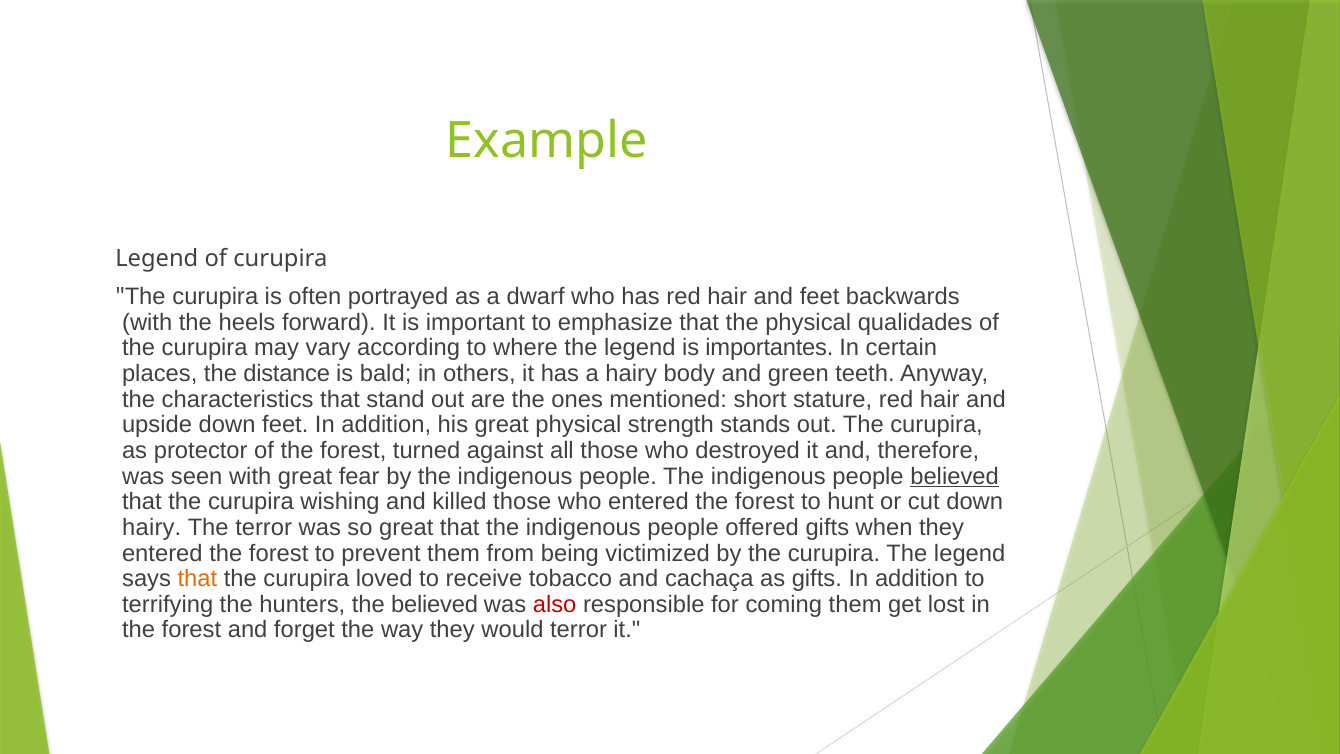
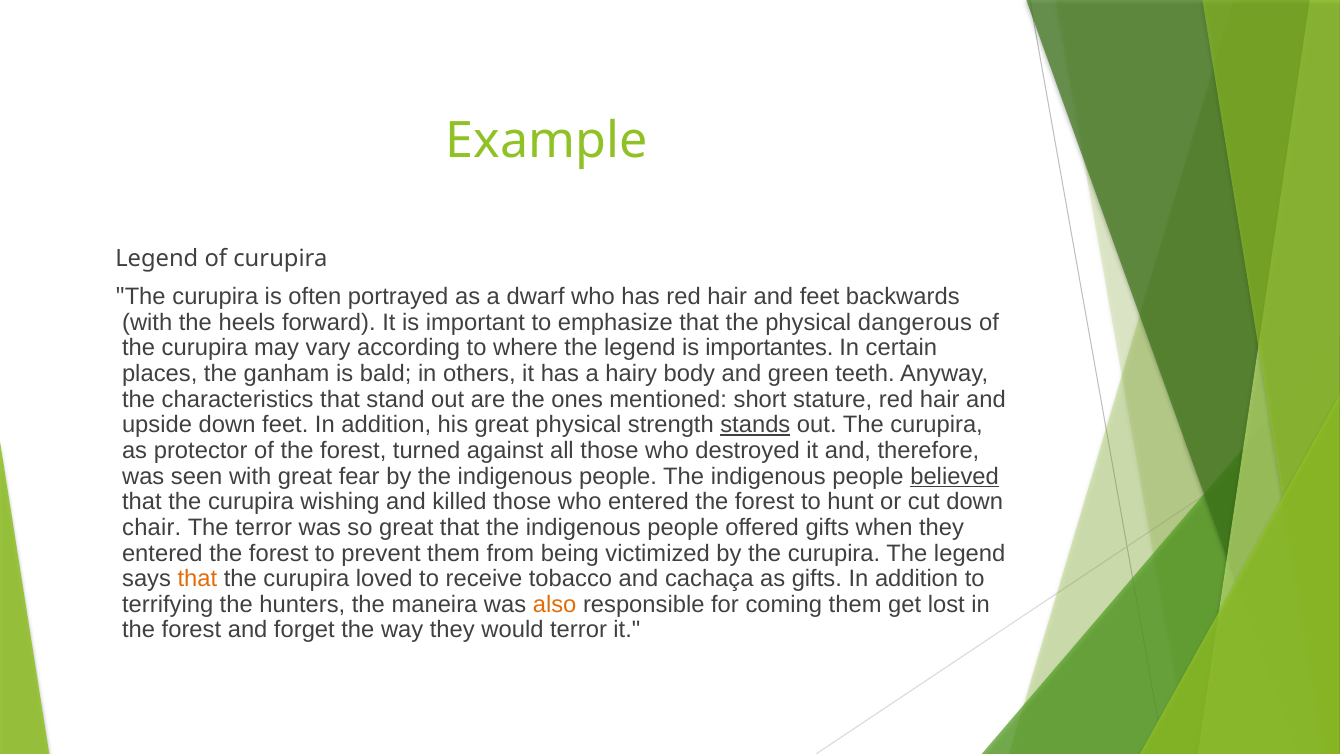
qualidades: qualidades -> dangerous (915, 322)
distance: distance -> ganham (287, 374)
stands underline: none -> present (755, 425)
hairy: hairy -> chair (152, 527)
the believed: believed -> maneira (434, 604)
also colour: red -> orange (555, 604)
